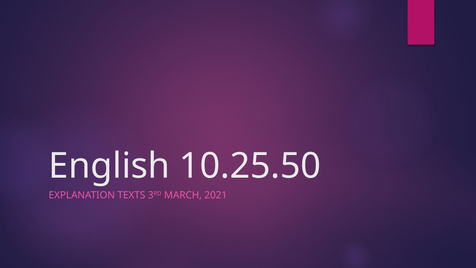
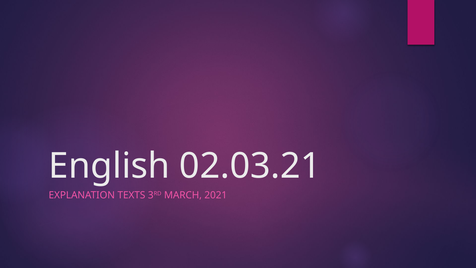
10.25.50: 10.25.50 -> 02.03.21 (250, 166)
